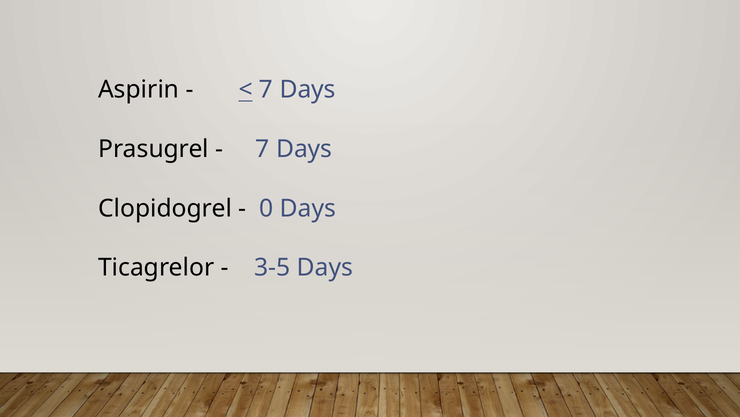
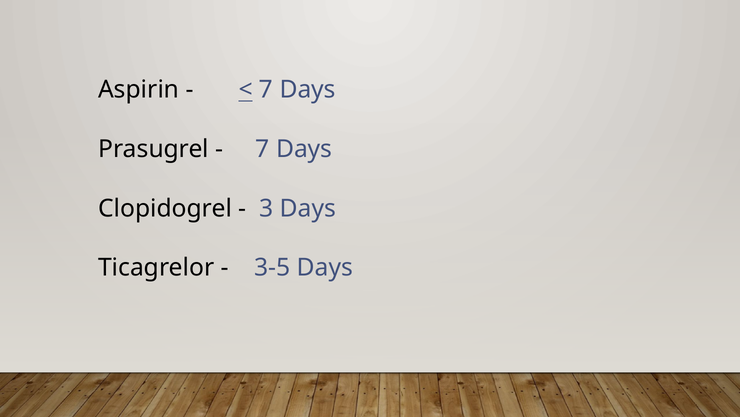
0: 0 -> 3 (266, 208)
